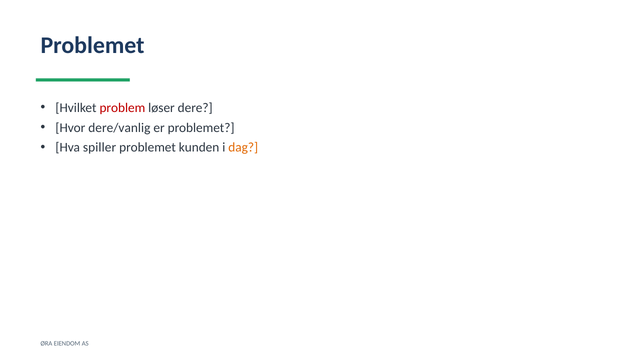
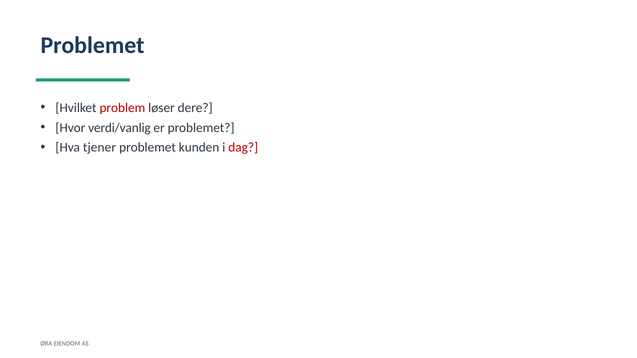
dere/vanlig: dere/vanlig -> verdi/vanlig (119, 128)
spiller: spiller -> tjener (100, 148)
dag colour: orange -> red (243, 148)
